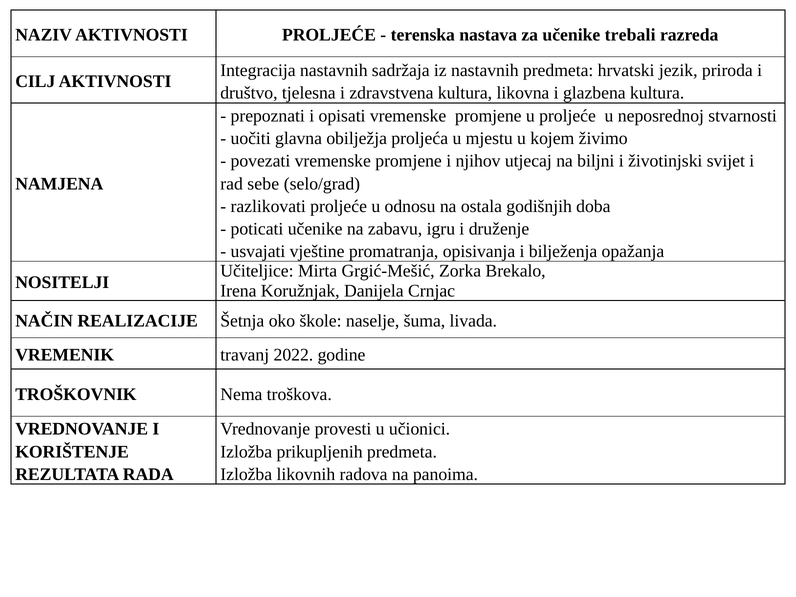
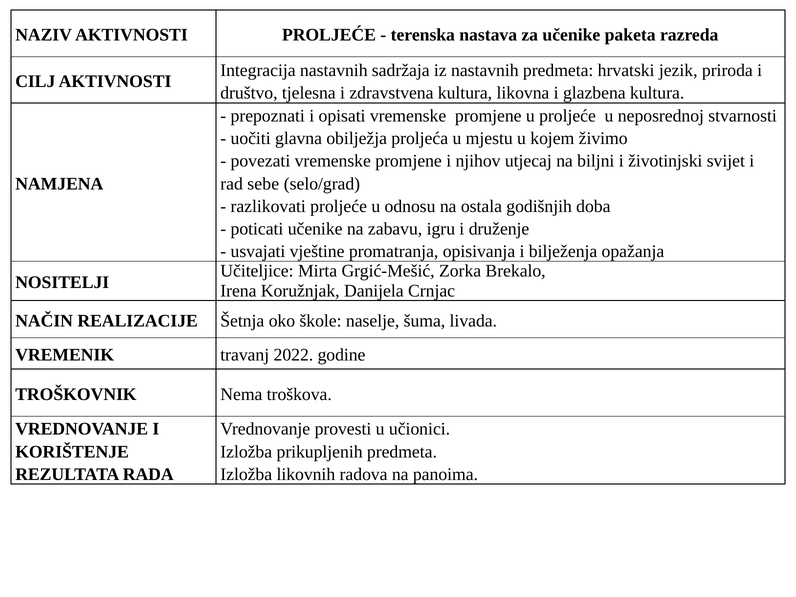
trebali: trebali -> paketa (630, 35)
